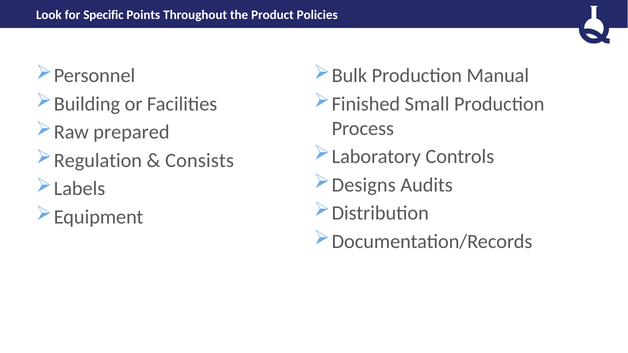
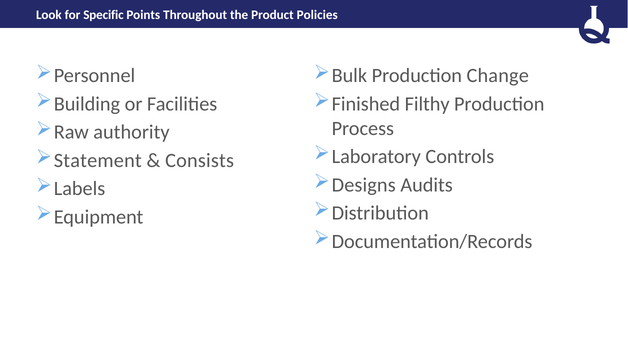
Manual: Manual -> Change (498, 76)
Small: Small -> Filthy (427, 104)
prepared: prepared -> authority (131, 132)
Regulation: Regulation -> Statement (98, 161)
